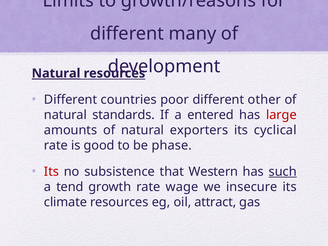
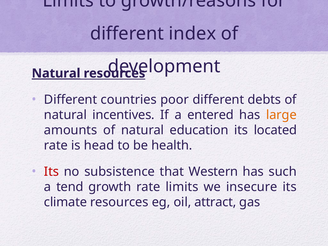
many: many -> index (192, 34)
other: other -> debts (264, 100)
standards: standards -> incentives (124, 115)
large colour: red -> orange (281, 115)
exporters: exporters -> education (199, 130)
cyclical: cyclical -> located (275, 130)
good: good -> head (99, 145)
phase: phase -> health (172, 145)
such underline: present -> none (283, 172)
rate wage: wage -> limits (182, 187)
